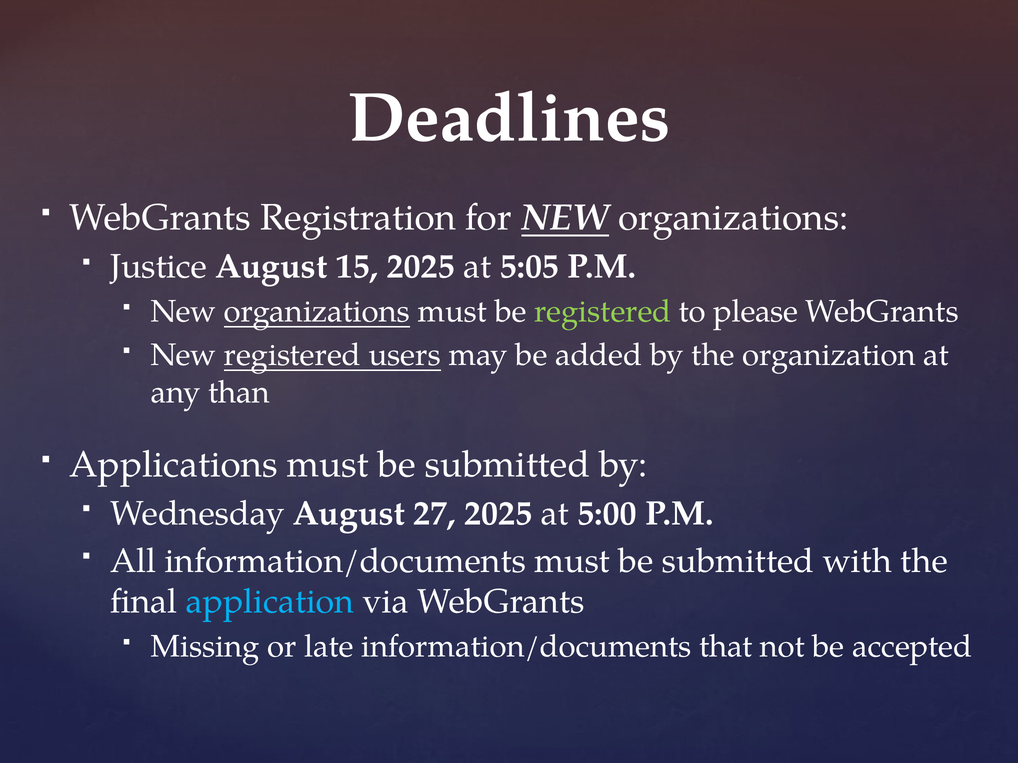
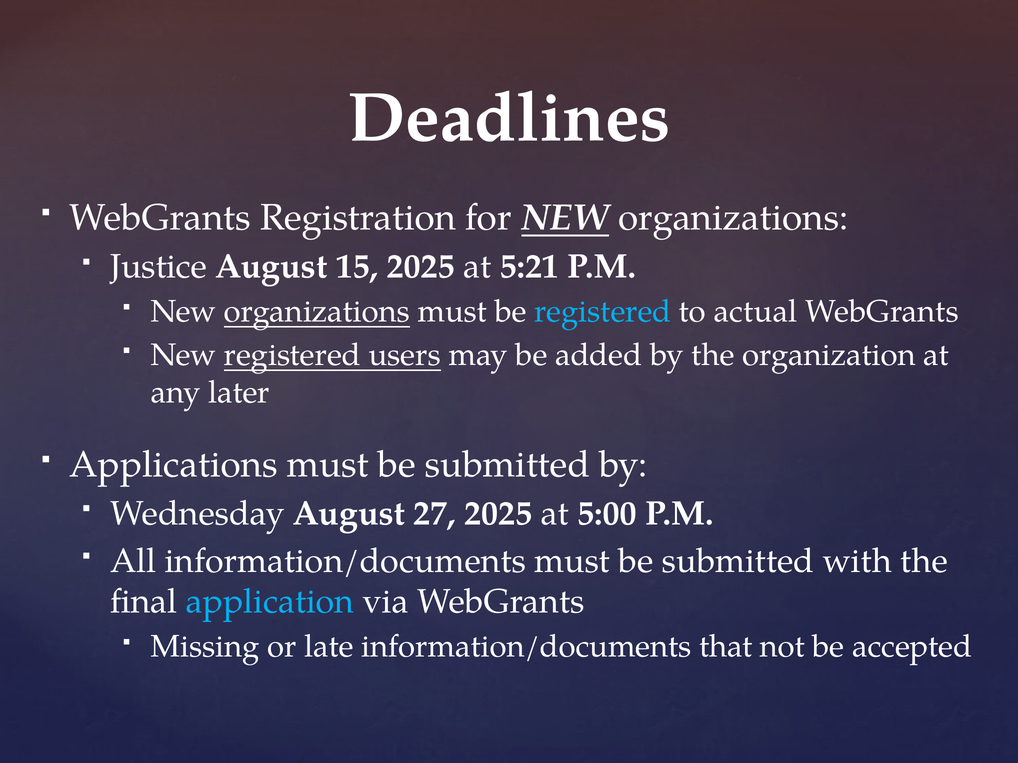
5:05: 5:05 -> 5:21 (529, 267)
registered colour: light green -> light blue (603, 312)
please: please -> actual (756, 312)
than: than -> later (239, 393)
